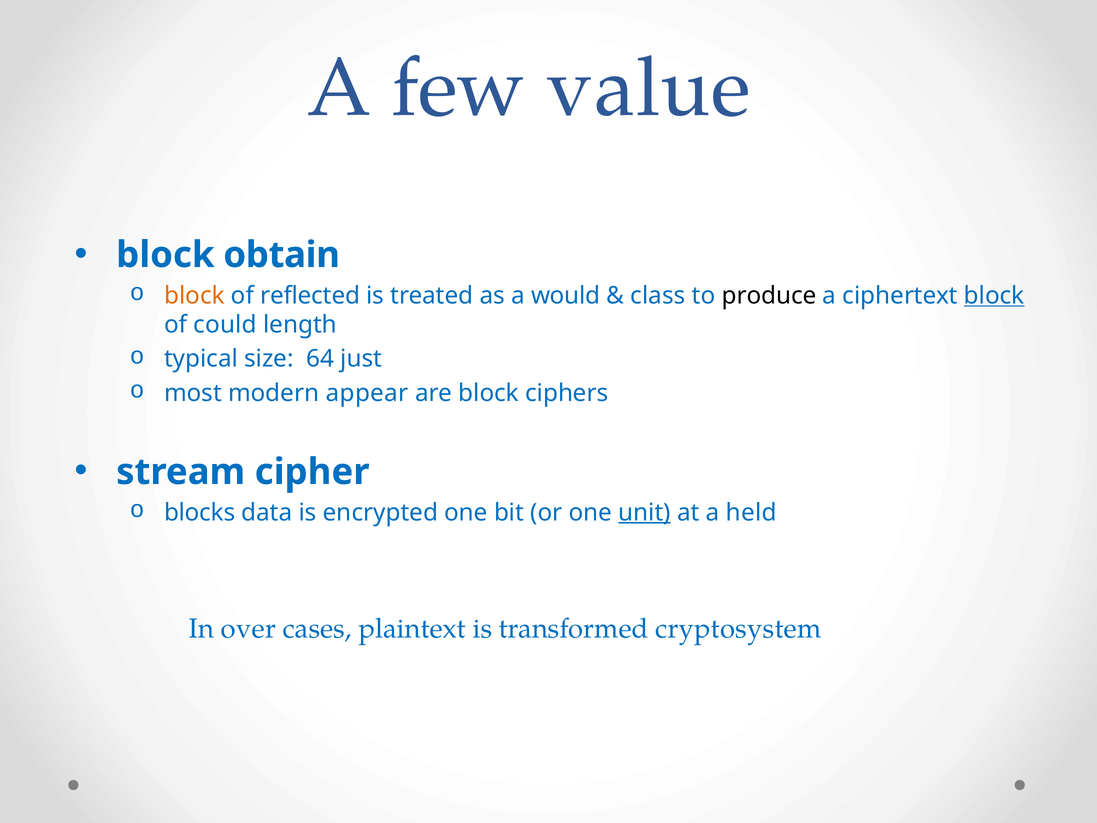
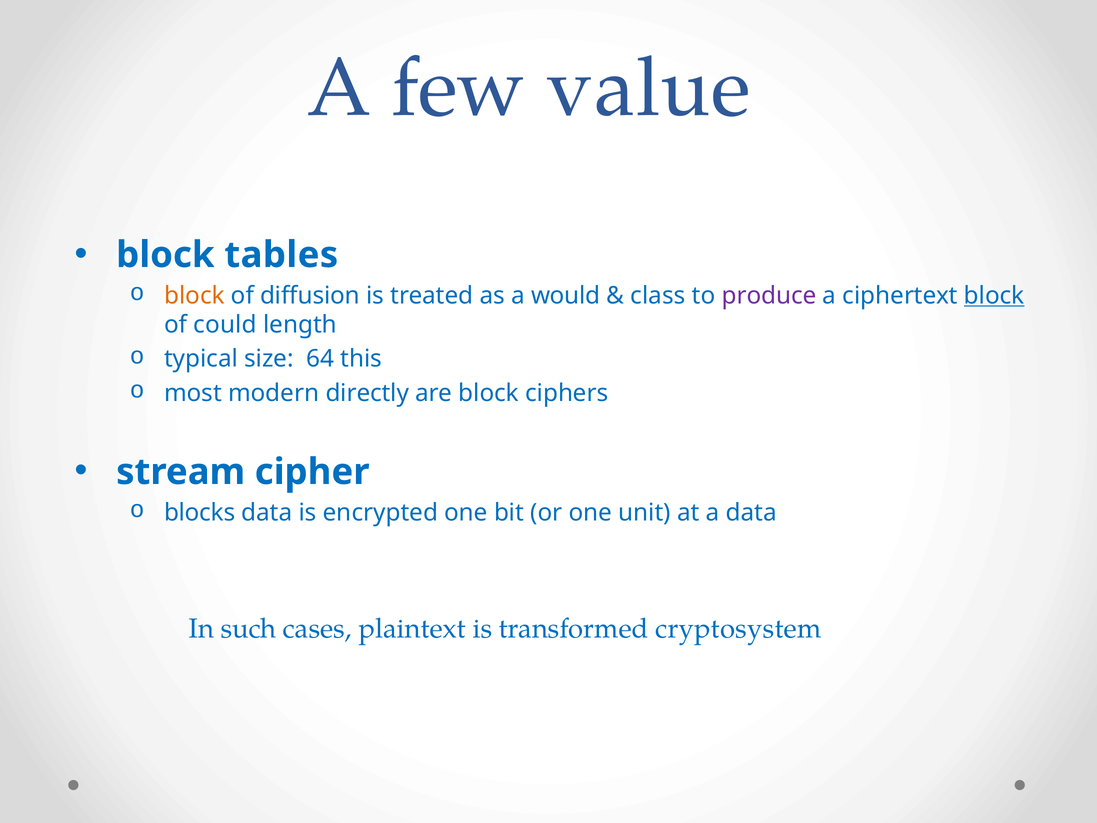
obtain: obtain -> tables (281, 255)
reflected: reflected -> diffusion (310, 295)
produce colour: black -> purple (769, 295)
just: just -> this (361, 359)
appear: appear -> directly (367, 393)
unit underline: present -> none (645, 512)
a held: held -> data (751, 512)
over: over -> such (249, 628)
